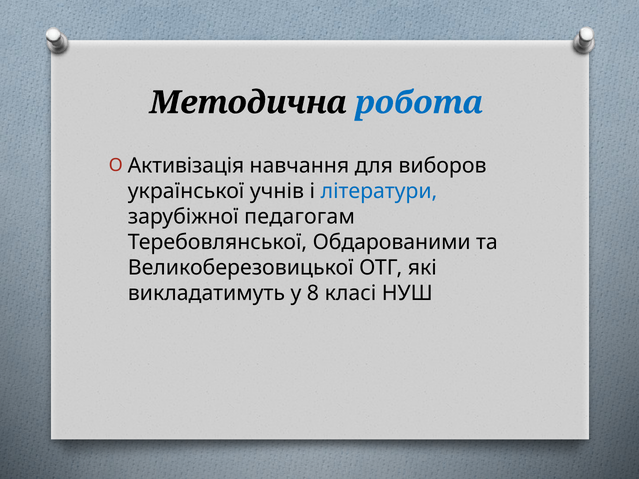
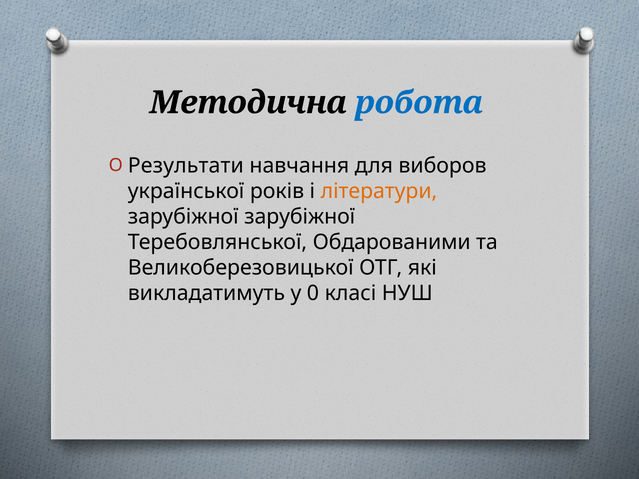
Активізація: Активізація -> Результати (186, 166)
учнів: учнів -> років (277, 191)
літератури colour: blue -> orange (379, 191)
зарубіжної педагогам: педагогам -> зарубіжної (300, 217)
8: 8 -> 0 (313, 293)
